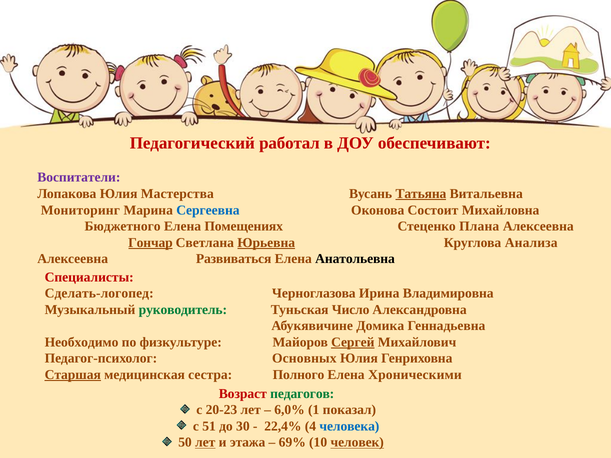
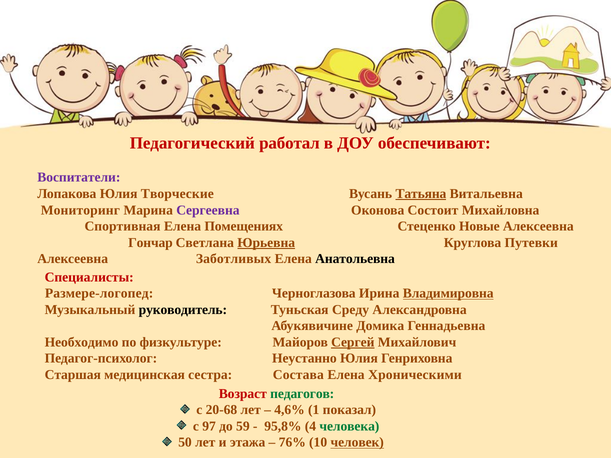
Мастерства: Мастерства -> Творческие (177, 194)
Сергеевна colour: blue -> purple (208, 210)
Бюджетного: Бюджетного -> Спортивная (123, 226)
Плана: Плана -> Новые (479, 226)
Гончар underline: present -> none (150, 243)
Анализа: Анализа -> Путевки (531, 243)
Развиваться: Развиваться -> Заботливых (234, 259)
Сделать-логопед: Сделать-логопед -> Размере-логопед (99, 293)
Владимировна underline: none -> present (448, 293)
руководитель colour: green -> black (183, 310)
Число: Число -> Среду (351, 310)
Основных: Основных -> Неустанно (304, 359)
Старшая underline: present -> none (73, 375)
Полного: Полного -> Состава (298, 375)
20-23: 20-23 -> 20-68 (221, 410)
6,0%: 6,0% -> 4,6% (290, 410)
51: 51 -> 97 (209, 426)
30: 30 -> 59 (243, 426)
22,4%: 22,4% -> 95,8% (283, 426)
человека colour: blue -> green (349, 426)
лет underline: present -> none (205, 443)
69%: 69% -> 76% (292, 443)
